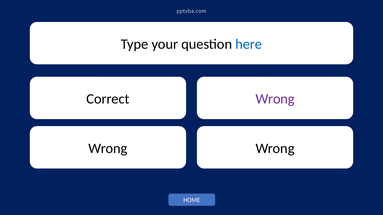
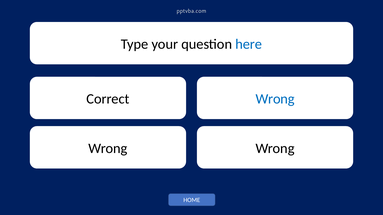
Wrong colour: purple -> blue (275, 99)
